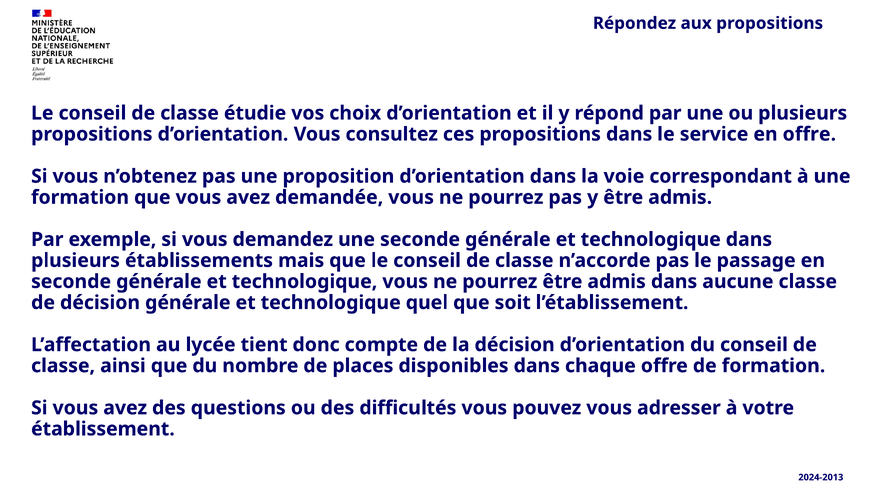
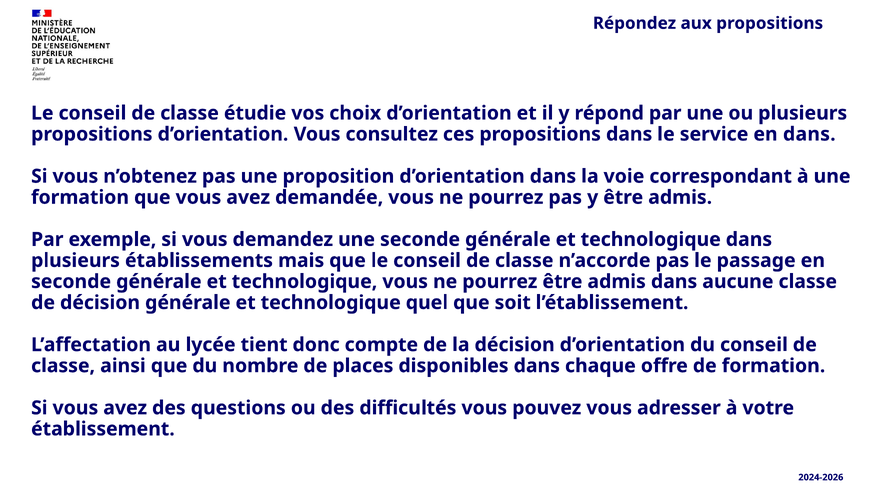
en offre: offre -> dans (809, 134)
2024-2013: 2024-2013 -> 2024-2026 (821, 477)
